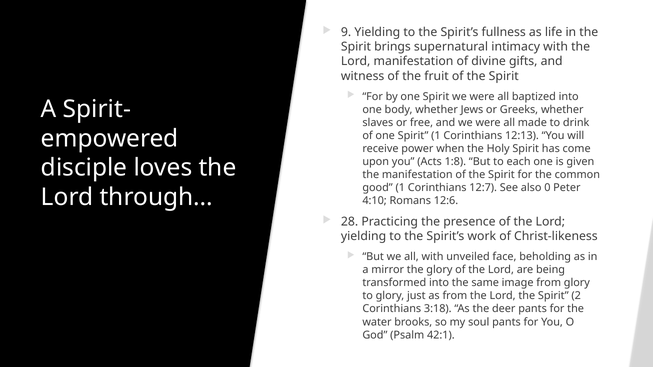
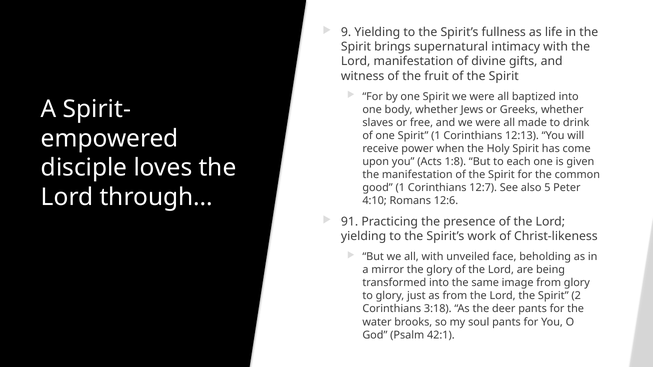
0: 0 -> 5 (547, 188)
28: 28 -> 91 (350, 222)
